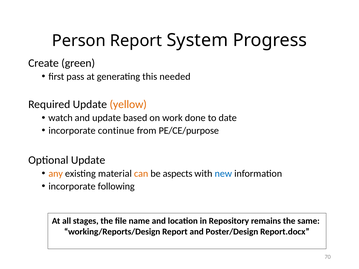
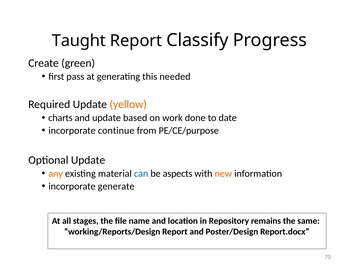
Person: Person -> Taught (79, 41)
System: System -> Classify (197, 40)
watch: watch -> charts (60, 118)
can colour: orange -> blue (141, 174)
new colour: blue -> orange (223, 174)
following: following -> generate (116, 186)
